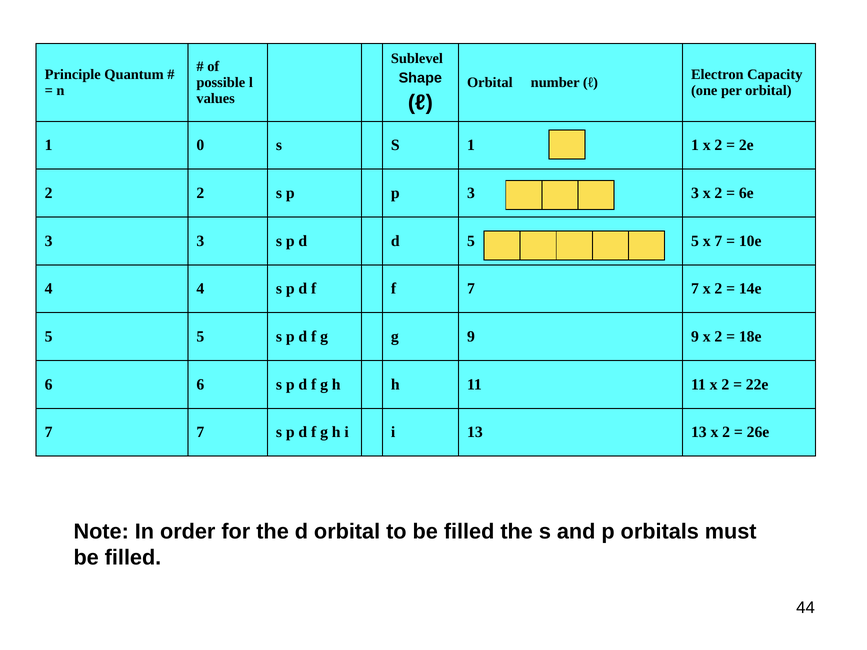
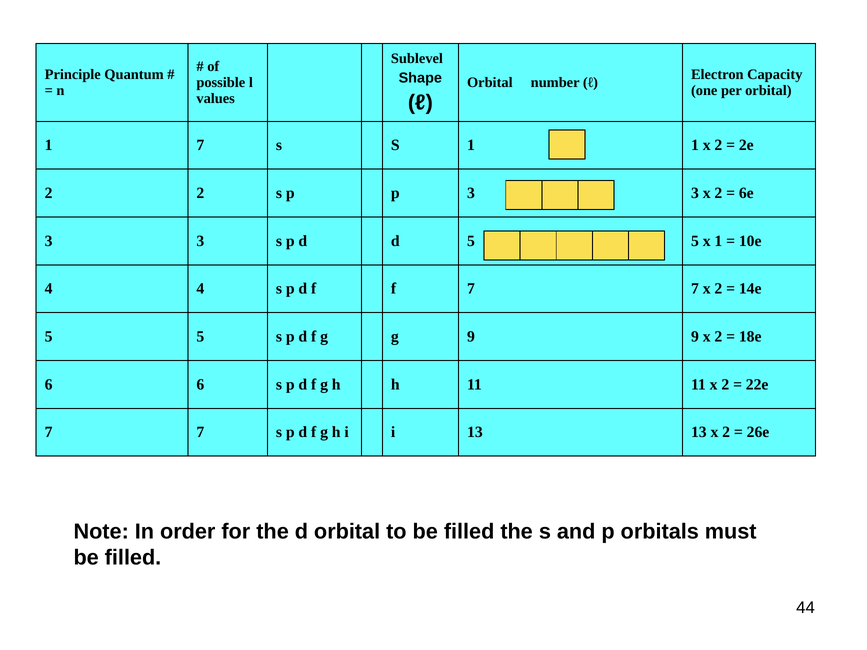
1 0: 0 -> 7 (200, 145)
x 7: 7 -> 1 (718, 241)
